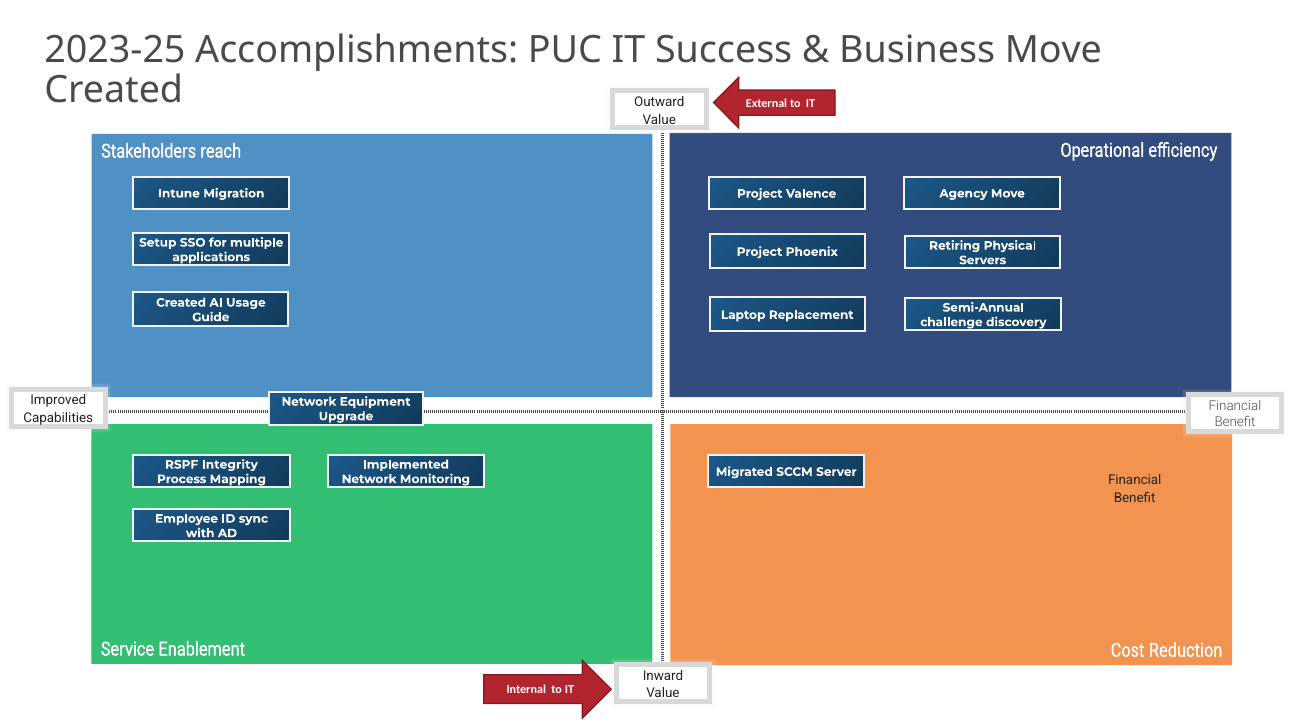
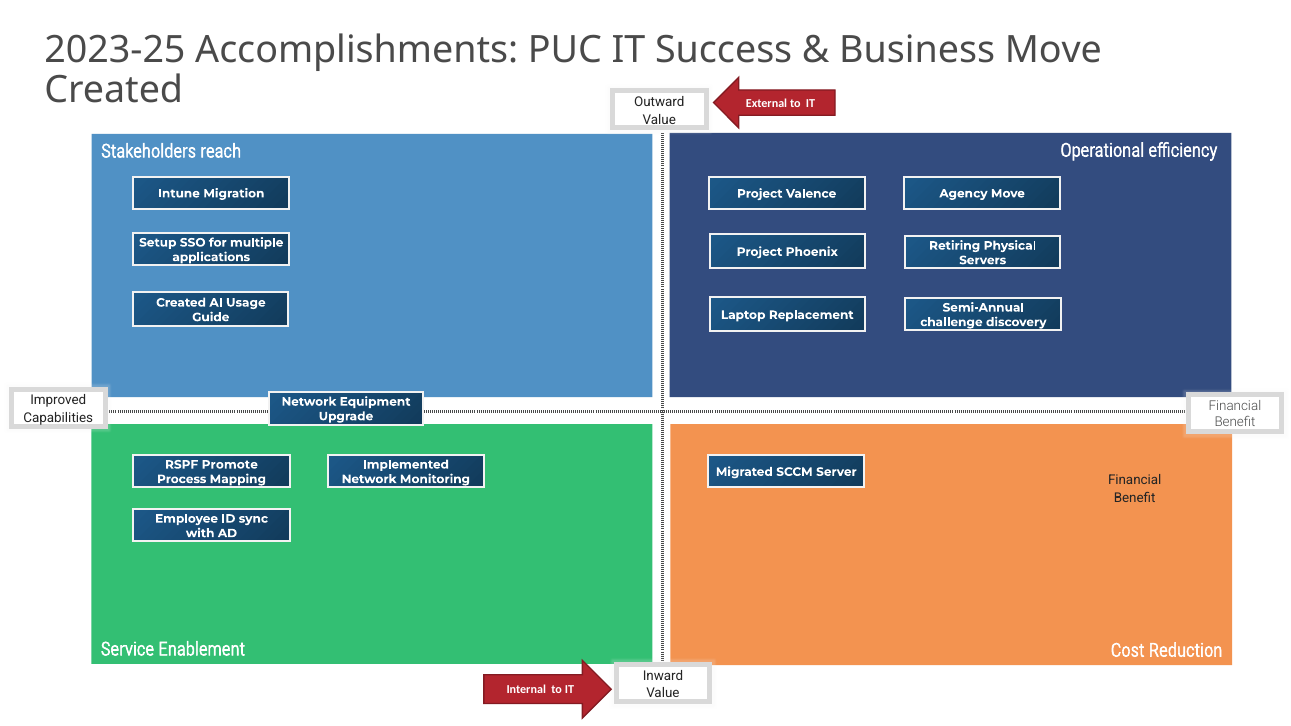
Integrity: Integrity -> Promote (230, 465)
